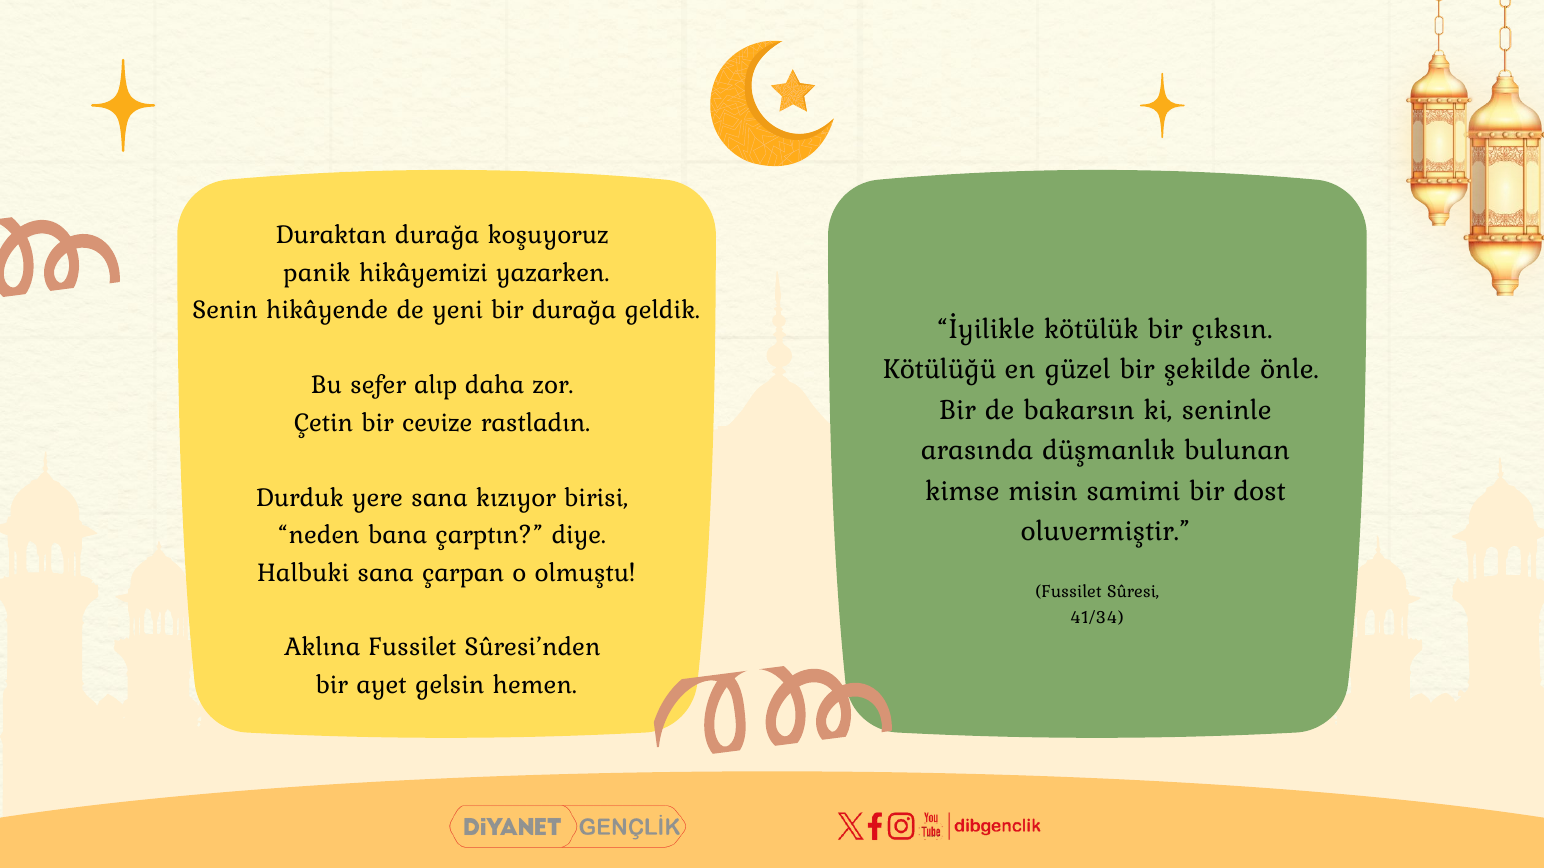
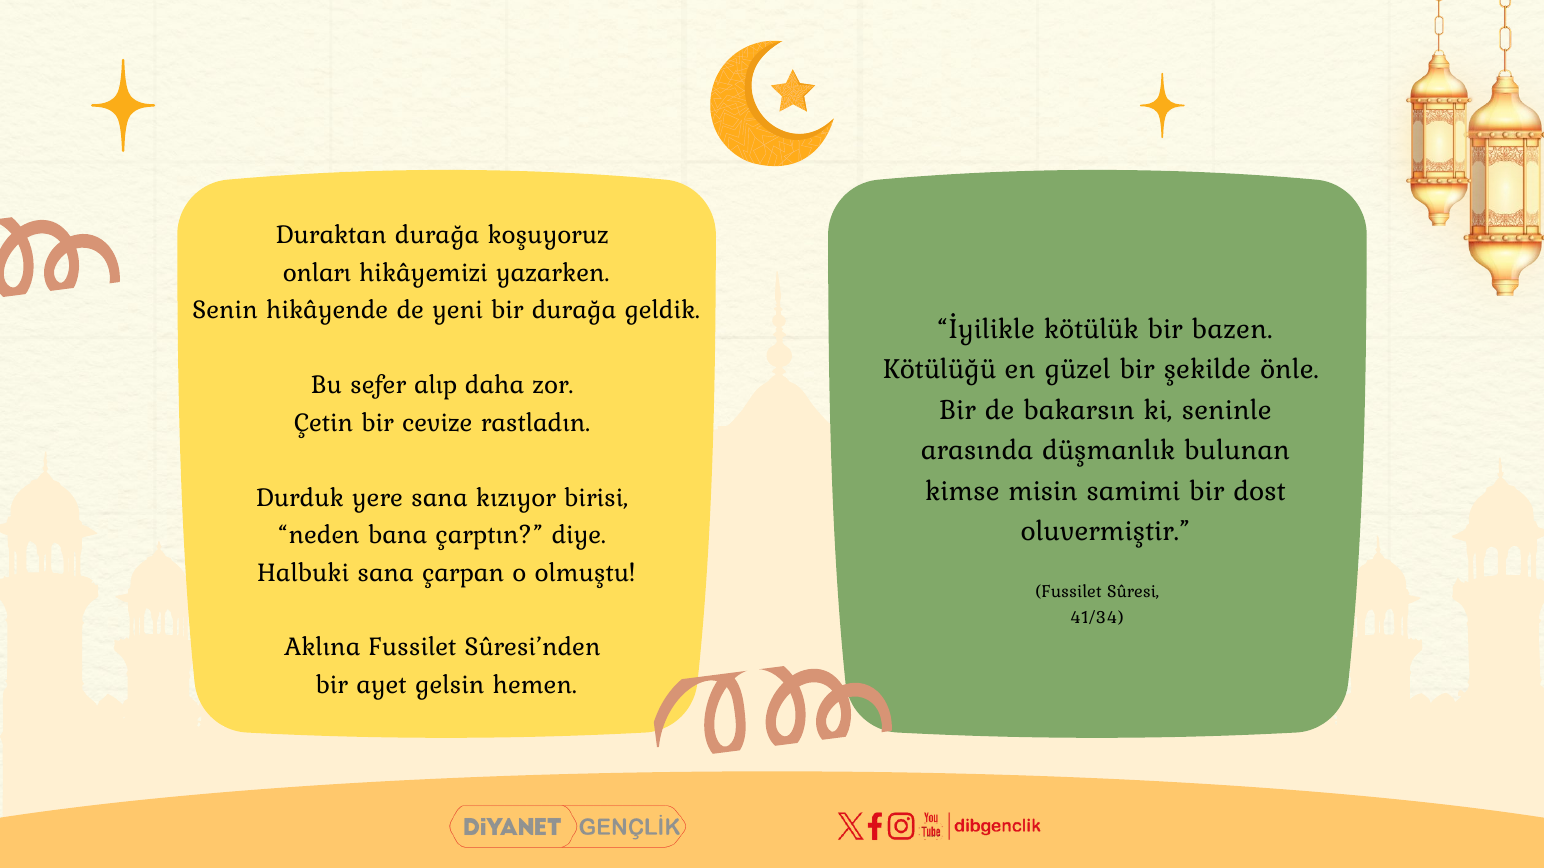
panik: panik -> onları (317, 272)
çıksın: çıksın -> bazen (1232, 329)
